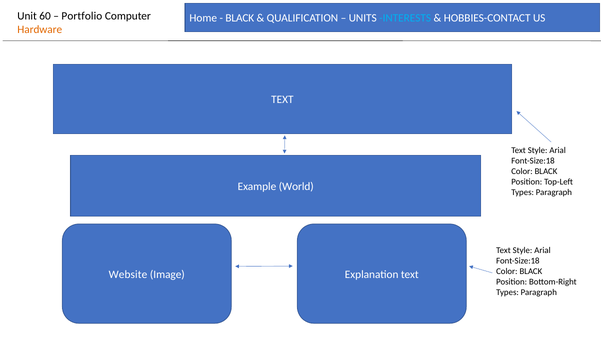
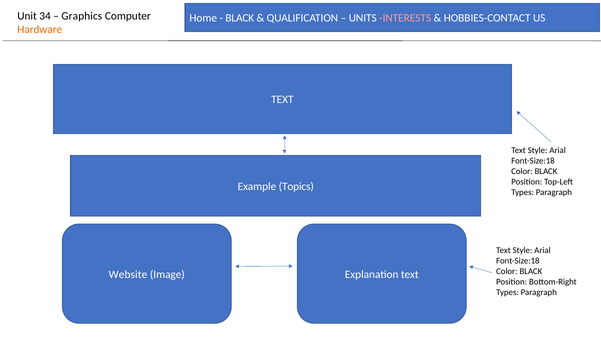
60: 60 -> 34 (45, 16)
Portfolio: Portfolio -> Graphics (82, 16)
INTERESTS colour: light blue -> pink (405, 18)
World: World -> Topics (296, 187)
